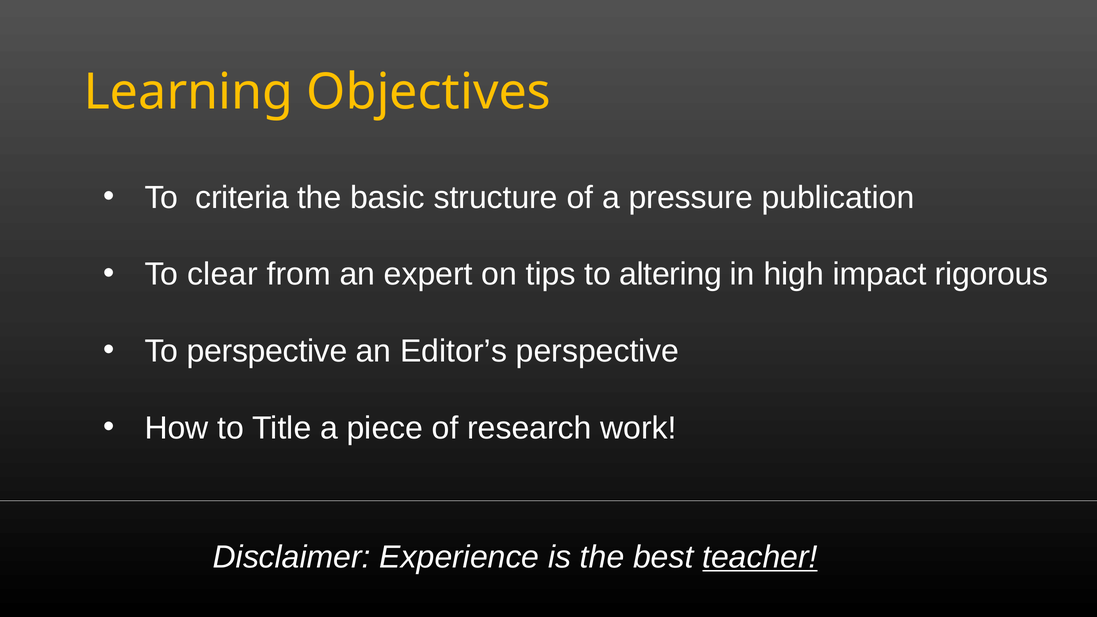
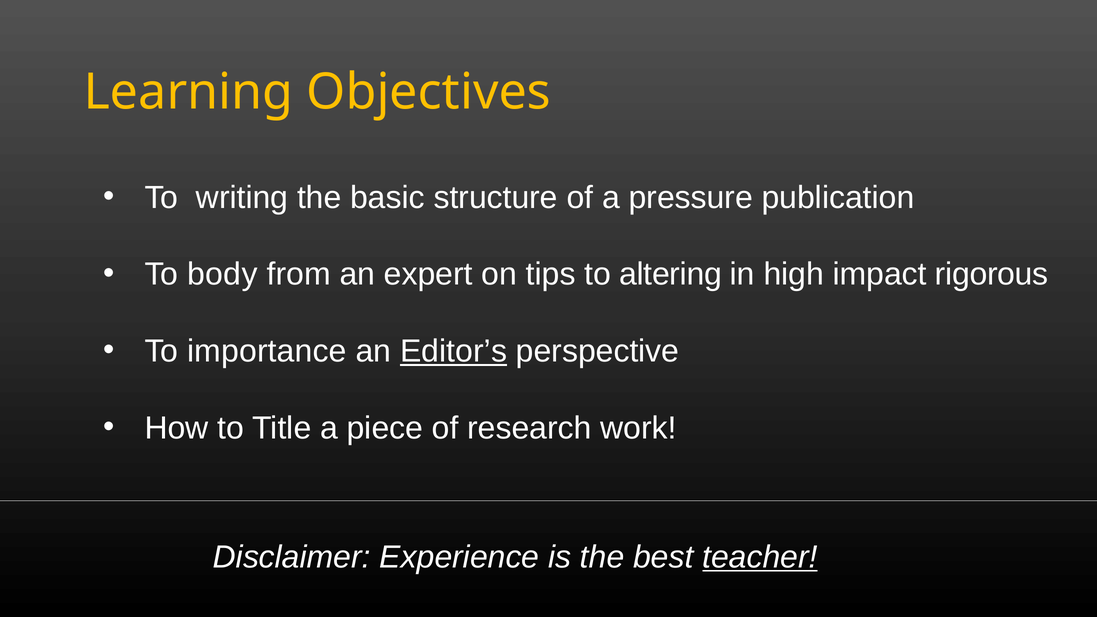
criteria: criteria -> writing (242, 197)
clear: clear -> body (222, 274)
To perspective: perspective -> importance (267, 351)
Editor’s underline: none -> present (454, 351)
